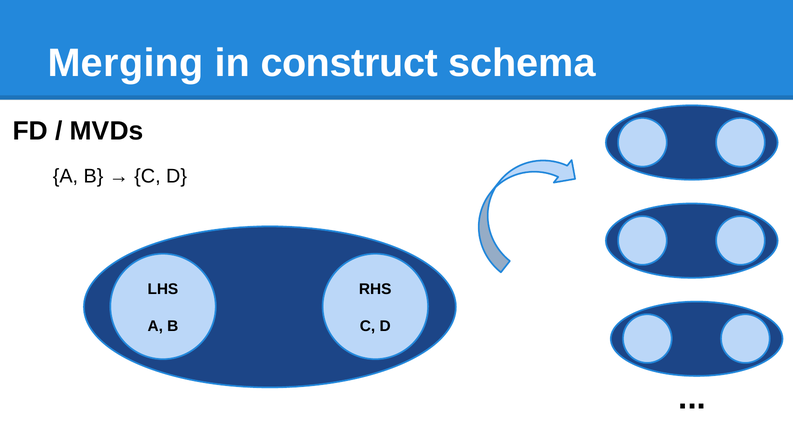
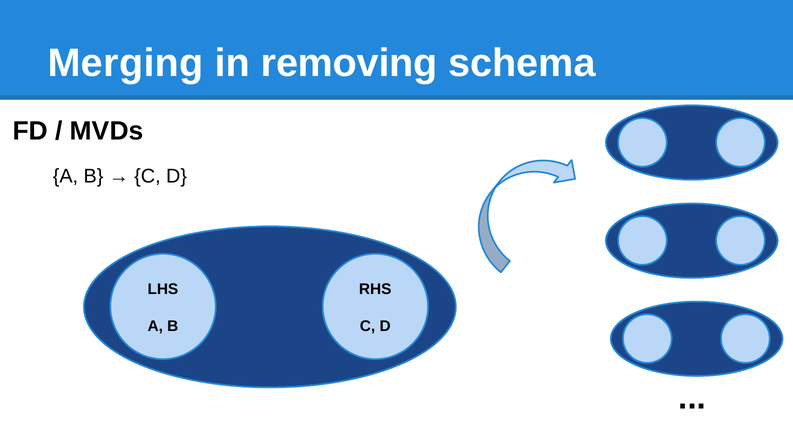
construct: construct -> removing (349, 63)
